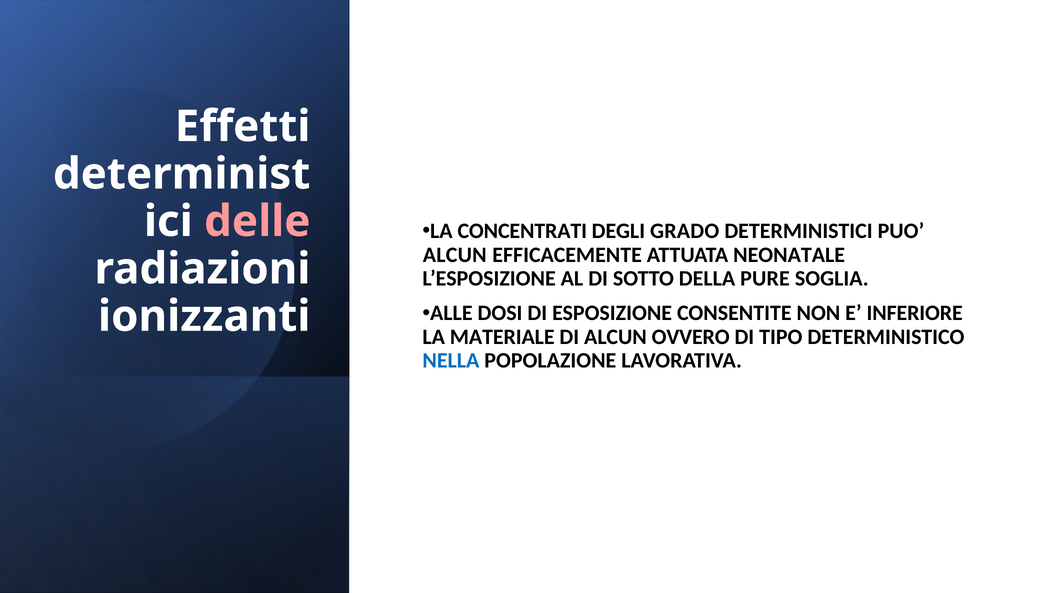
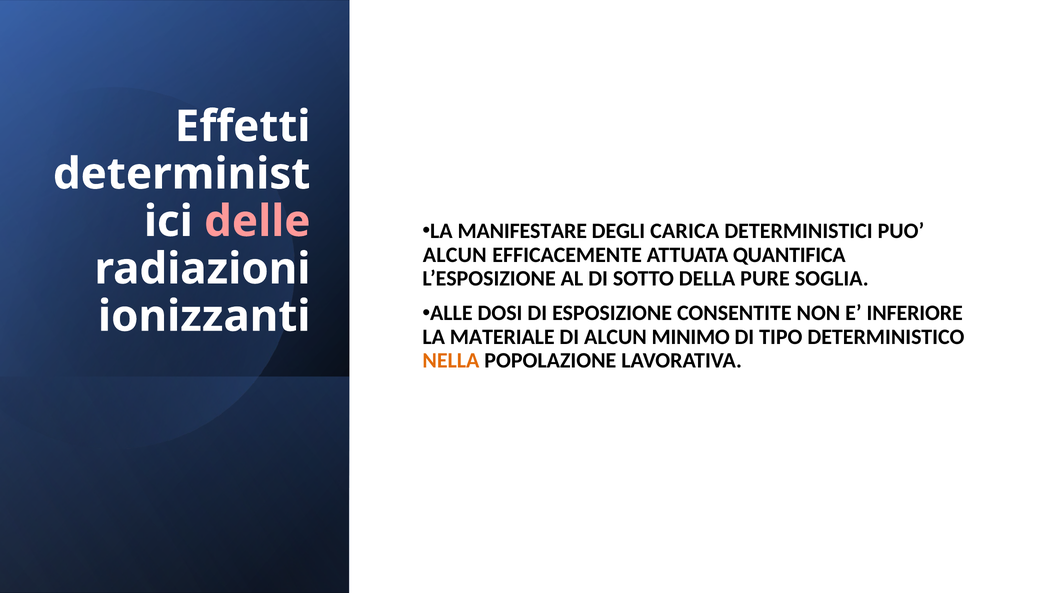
CONCENTRATI: CONCENTRATI -> MANIFESTARE (522, 231)
GRADO: GRADO -> CARICA (685, 231)
NEONATALE: NEONATALE -> QUANTIFICA (789, 255)
OVVERO: OVVERO -> MINIMO (691, 337)
NELLA colour: blue -> orange (451, 361)
